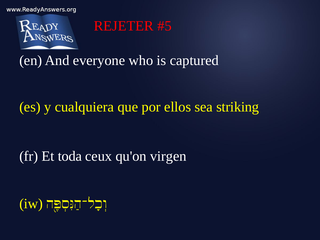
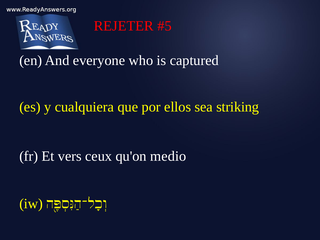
toda: toda -> vers (70, 156)
virgen: virgen -> medio (168, 156)
